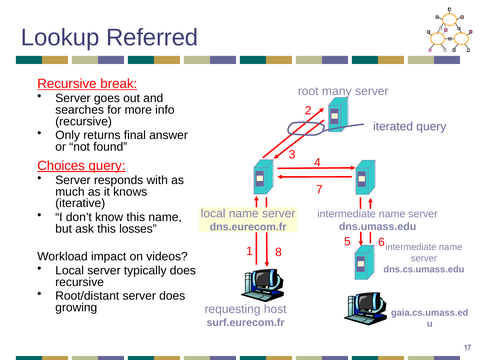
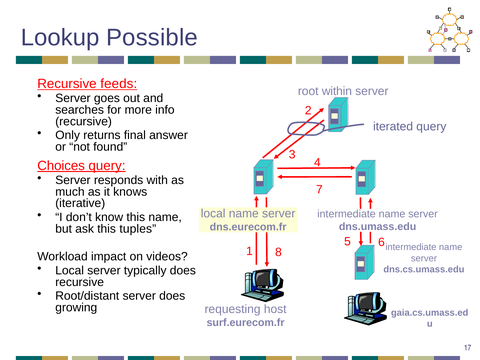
Referred: Referred -> Possible (152, 38)
break: break -> feeds (119, 84)
many: many -> within (337, 91)
losses: losses -> tuples (138, 229)
